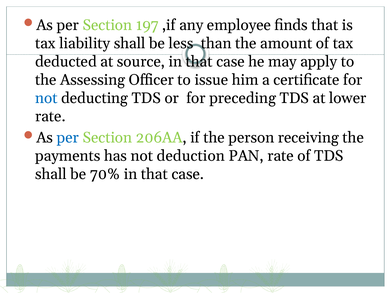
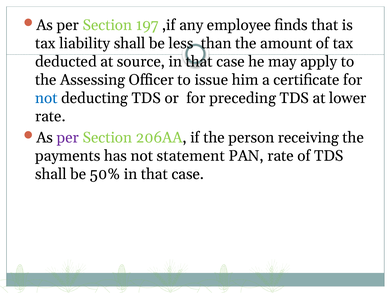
per colour: blue -> purple (68, 138)
deduction: deduction -> statement (191, 156)
70%: 70% -> 50% (105, 174)
